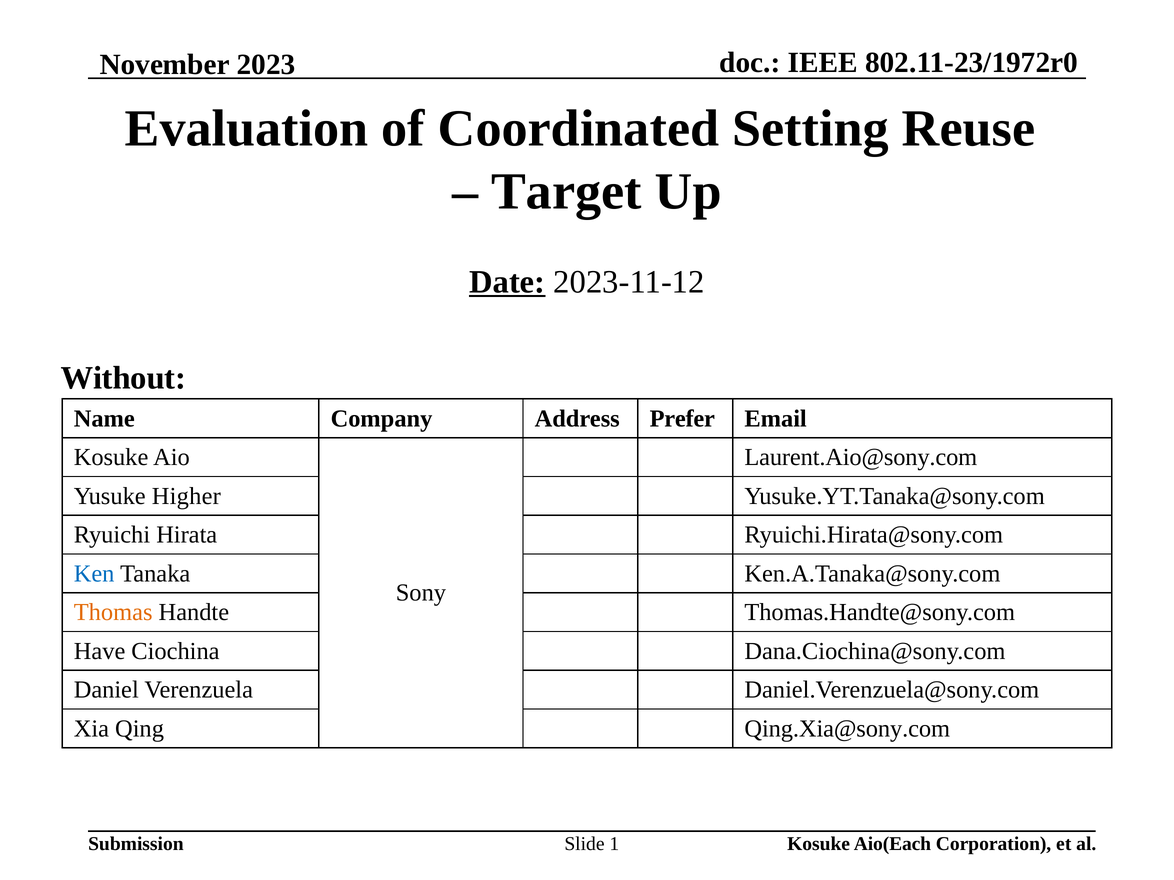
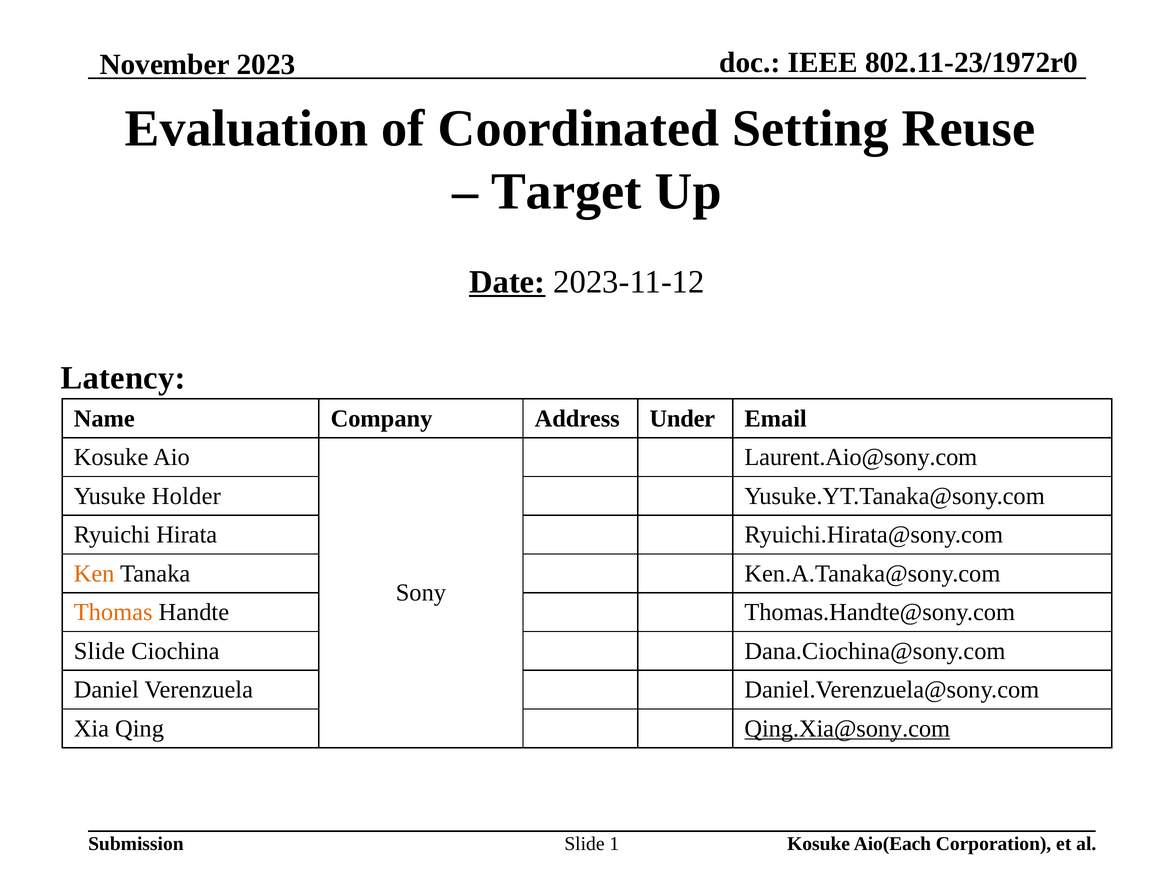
Without: Without -> Latency (123, 378)
Prefer: Prefer -> Under (682, 419)
Higher: Higher -> Holder (186, 496)
Ken colour: blue -> orange (94, 574)
Have: Have -> Slide (99, 651)
Qing.Xia@sony.com underline: none -> present (847, 729)
